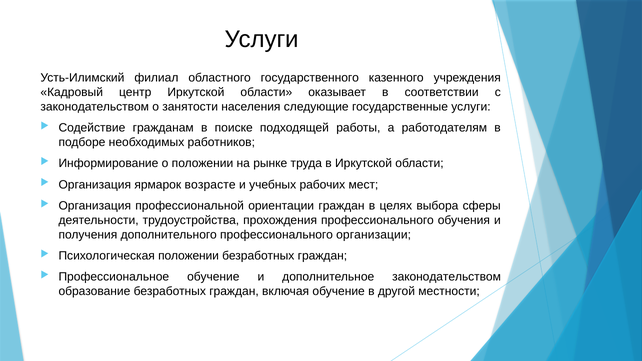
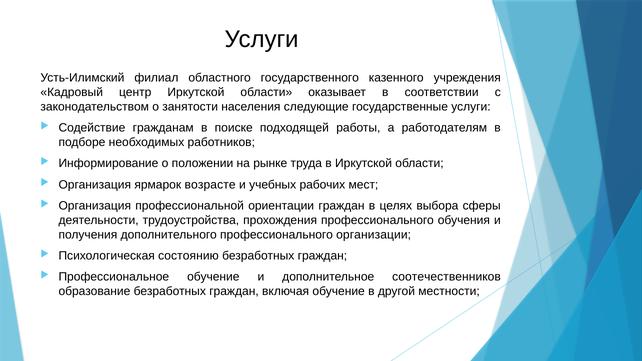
Психологическая положении: положении -> состоянию (188, 256)
дополнительное законодательством: законодательством -> соотечественников (447, 277)
